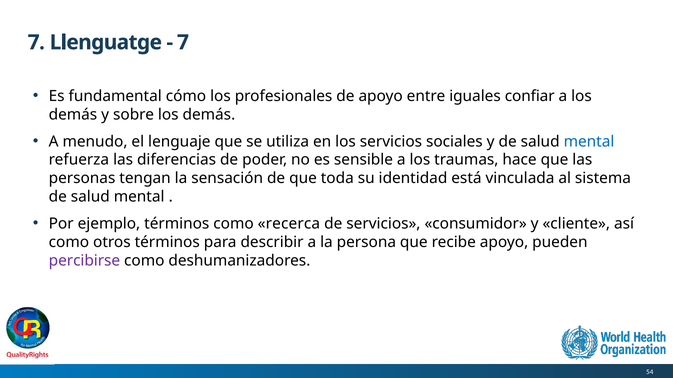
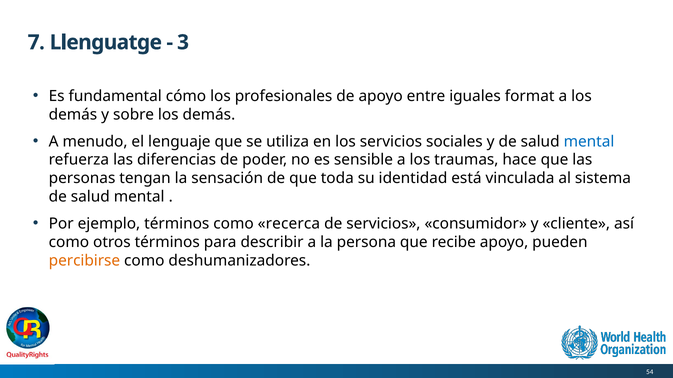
7: 7 -> 3 (183, 42)
confiar: confiar -> format (530, 96)
percibirse colour: purple -> orange (84, 261)
